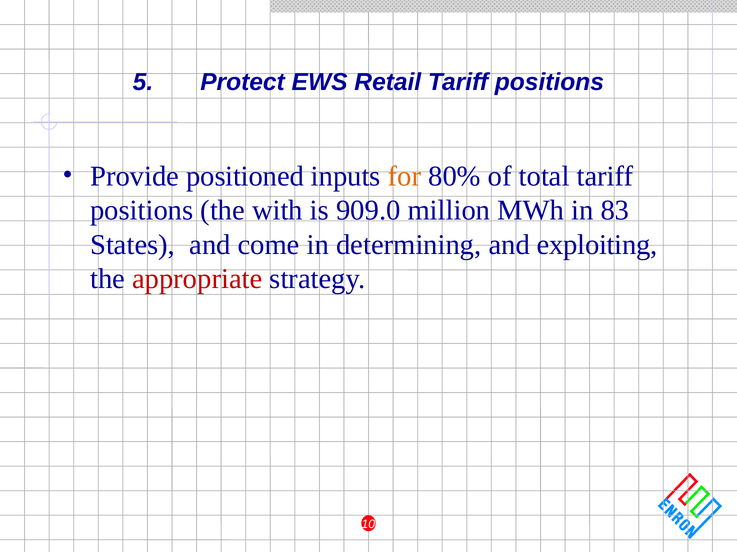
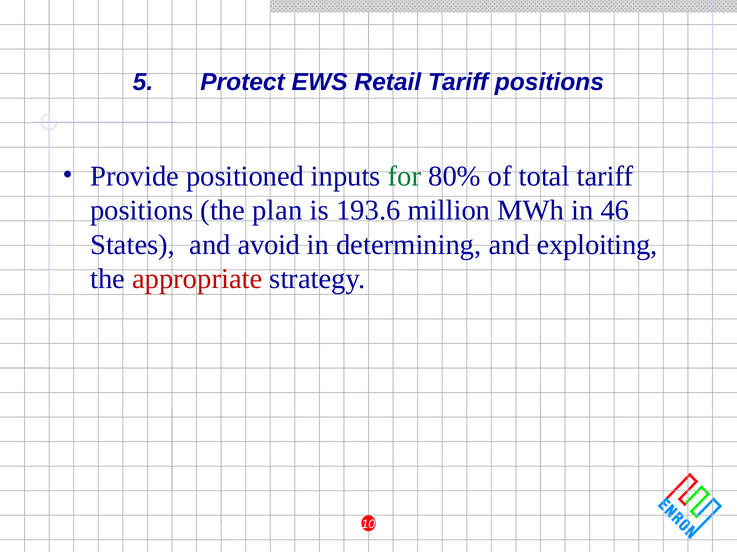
for colour: orange -> green (404, 176)
with: with -> plan (277, 211)
909.0: 909.0 -> 193.6 (368, 211)
83: 83 -> 46 (615, 211)
come: come -> avoid (269, 245)
